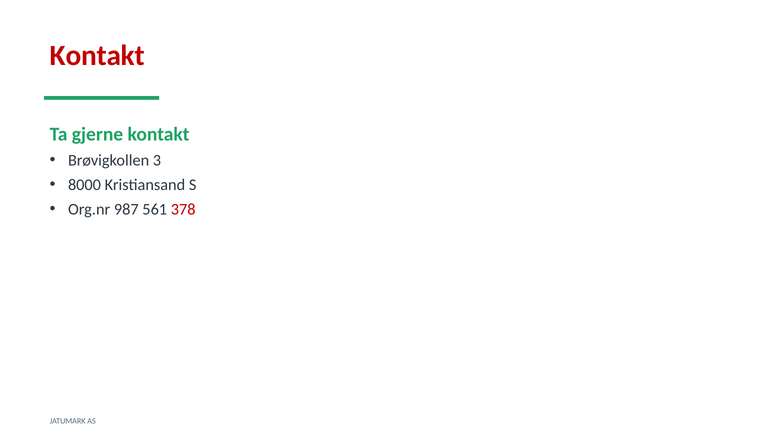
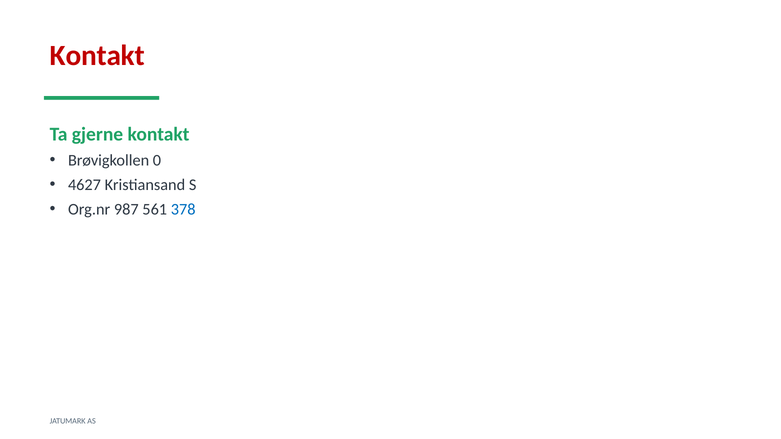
3: 3 -> 0 (157, 161)
8000: 8000 -> 4627 (84, 185)
378 colour: red -> blue (183, 209)
